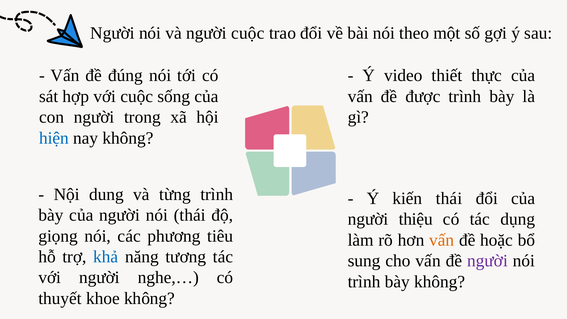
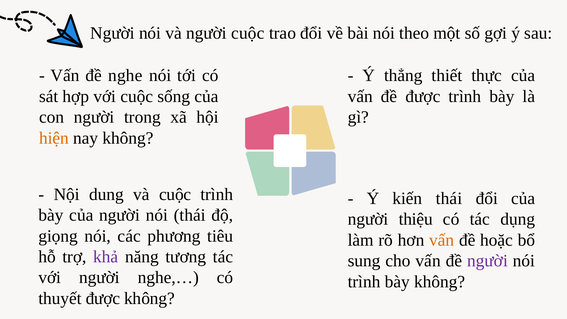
đúng: đúng -> nghe (125, 76)
video: video -> thẳng (403, 76)
hiện colour: blue -> orange (54, 138)
và từng: từng -> cuộc (175, 194)
khả colour: blue -> purple (106, 257)
thuyết khoe: khoe -> được (103, 298)
